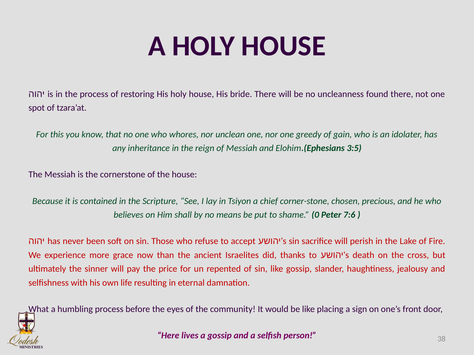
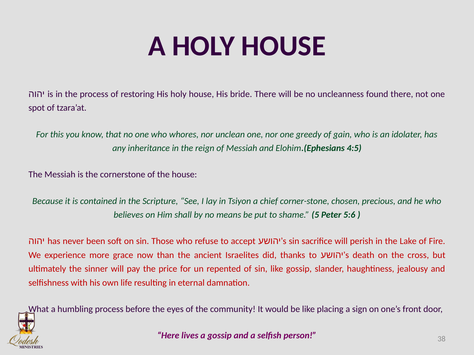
3:5: 3:5 -> 4:5 (354, 148)
0: 0 -> 5 (315, 215)
7:6: 7:6 -> 5:6 (349, 215)
